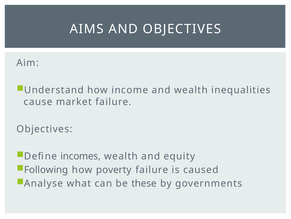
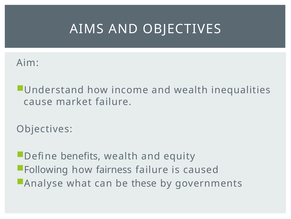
incomes: incomes -> benefits (81, 156)
poverty: poverty -> fairness (114, 169)
